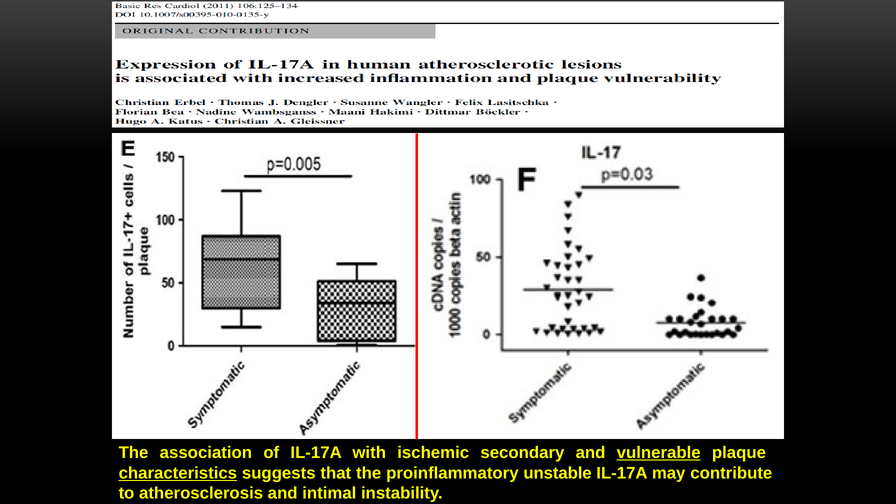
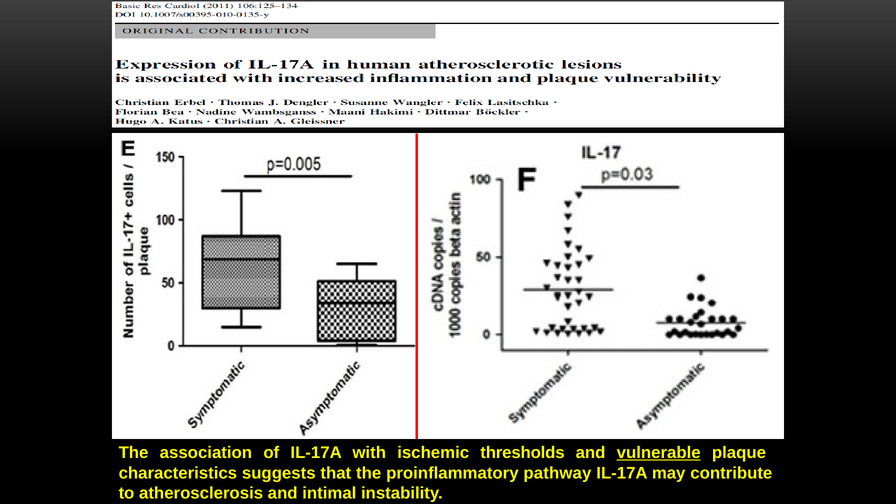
secondary: secondary -> thresholds (522, 453)
characteristics underline: present -> none (178, 473)
unstable: unstable -> pathway (557, 473)
